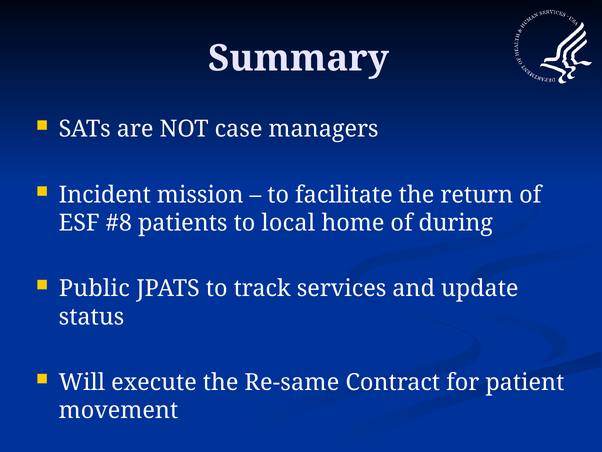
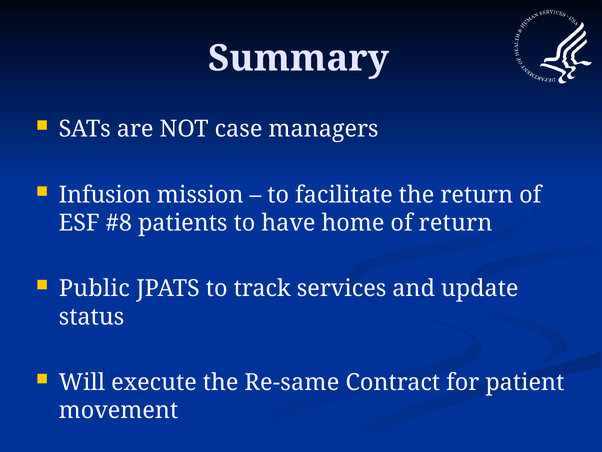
Incident: Incident -> Infusion (105, 195)
local: local -> have (288, 223)
of during: during -> return (456, 223)
